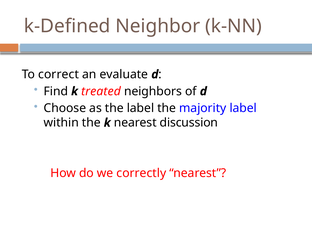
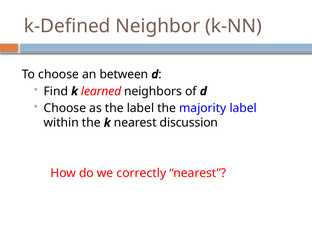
To correct: correct -> choose (59, 74)
evaluate: evaluate -> between (124, 74)
treated: treated -> learned (101, 91)
